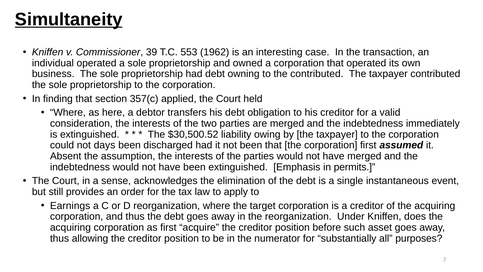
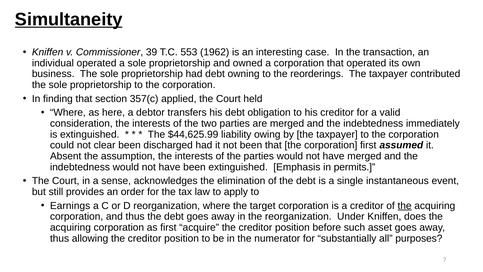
the contributed: contributed -> reorderings (317, 74)
$30,500.52: $30,500.52 -> $44,625.99 (193, 134)
days: days -> clear (105, 145)
the underline: none -> present (405, 205)
